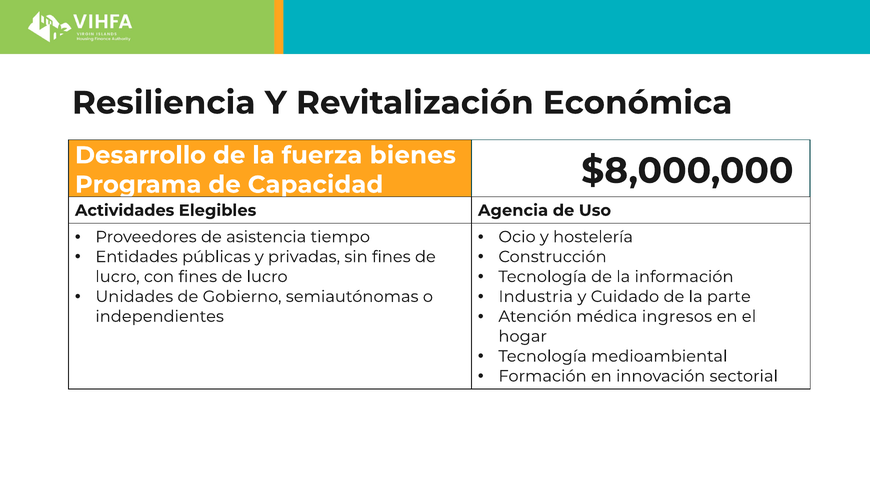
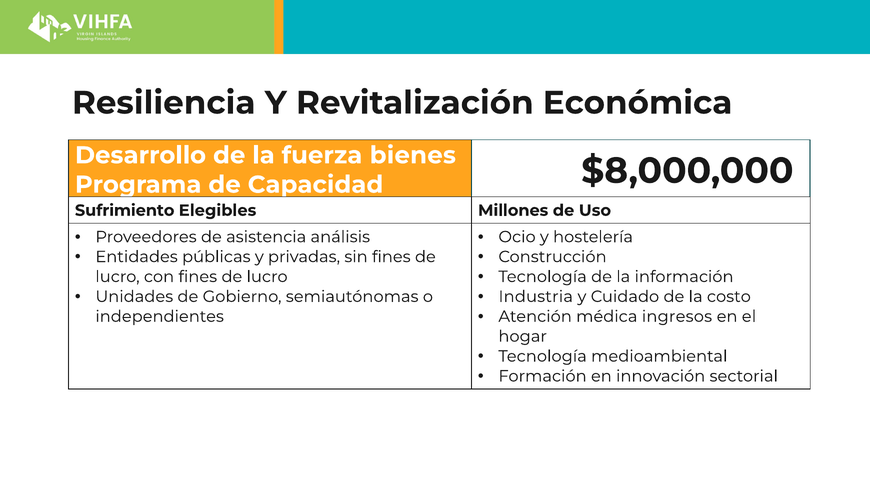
Actividades: Actividades -> Sufrimiento (125, 211)
Agencia: Agencia -> Millones (513, 211)
tiempo: tiempo -> análisis (340, 237)
parte: parte -> costo (729, 297)
